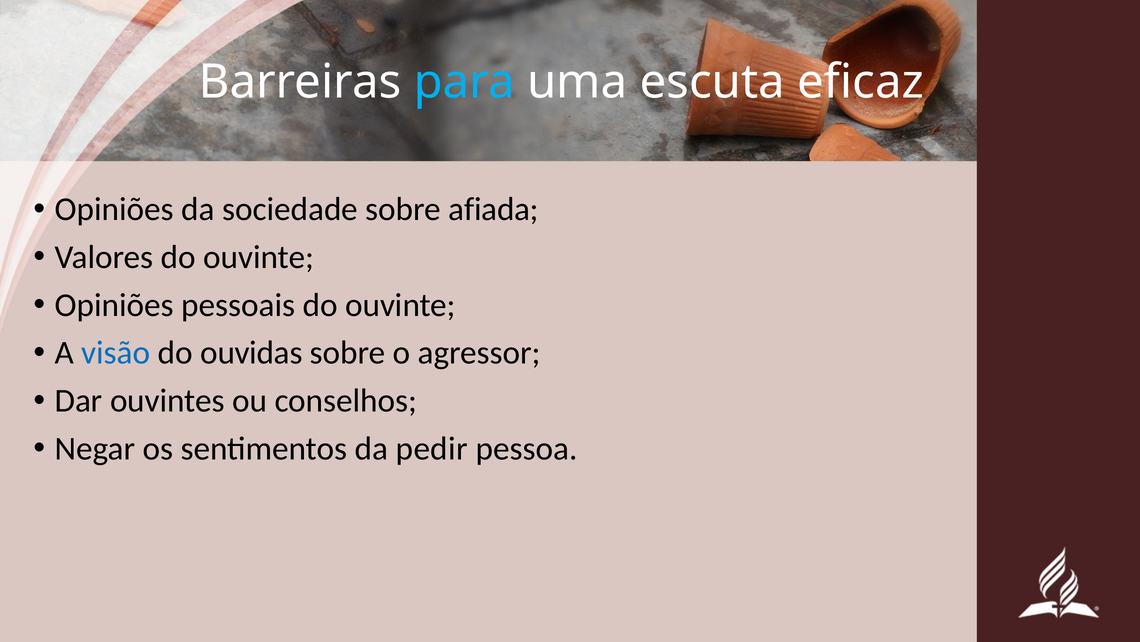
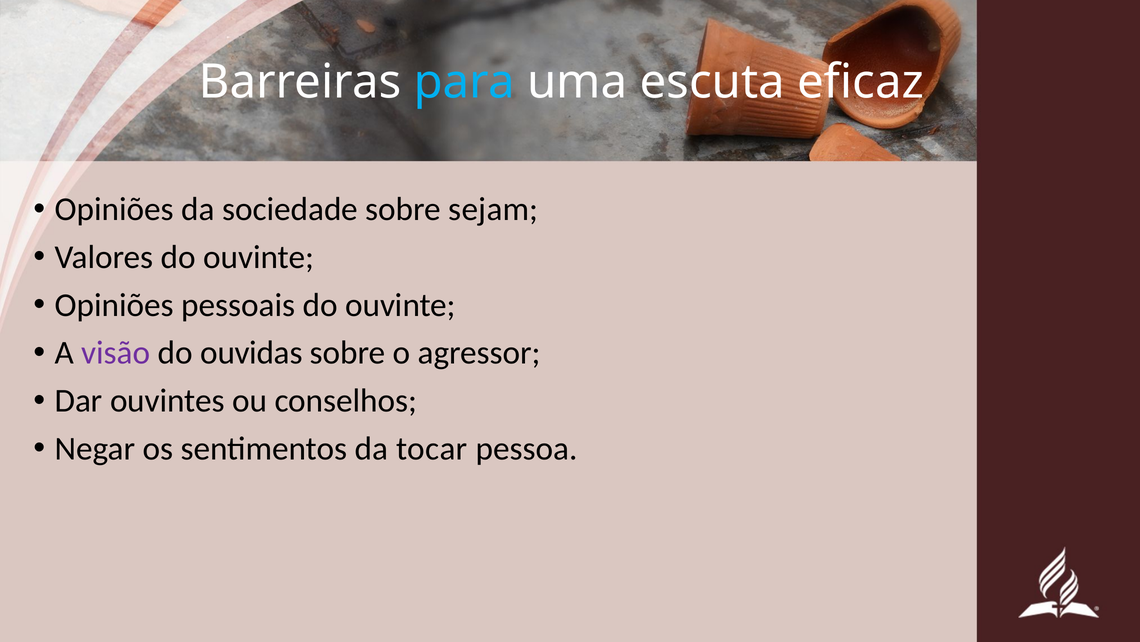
afiada: afiada -> sejam (493, 209)
visão colour: blue -> purple (116, 353)
pedir: pedir -> tocar (432, 448)
